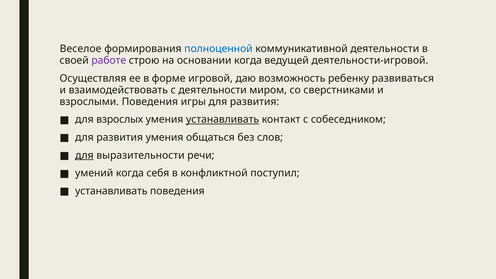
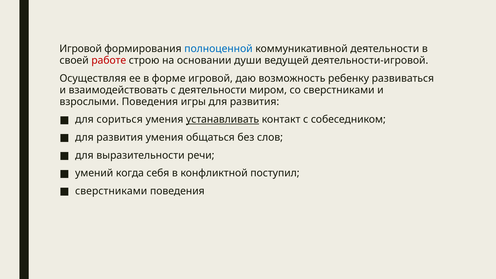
Веселое: Веселое -> Игровой (81, 49)
работе colour: purple -> red (109, 61)
основании когда: когда -> души (248, 61)
взрослых: взрослых -> сориться (120, 120)
для underline: present -> none (84, 155)
устанавливать: устанавливать -> сверстниками (111, 191)
